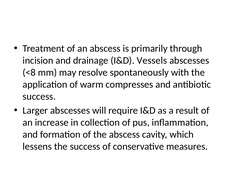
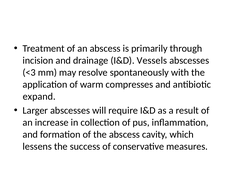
<8: <8 -> <3 (29, 72)
success: success -> expand (39, 96)
